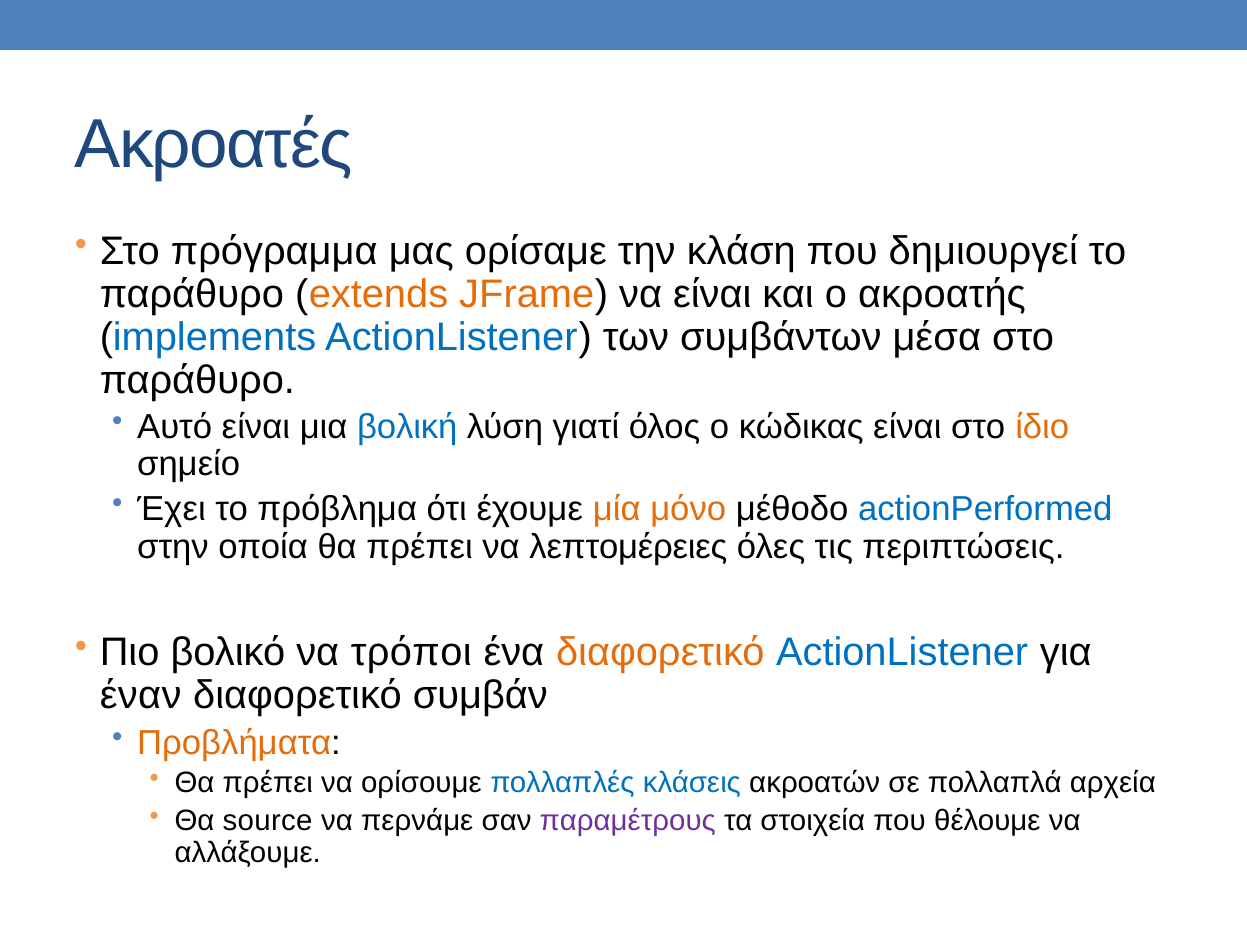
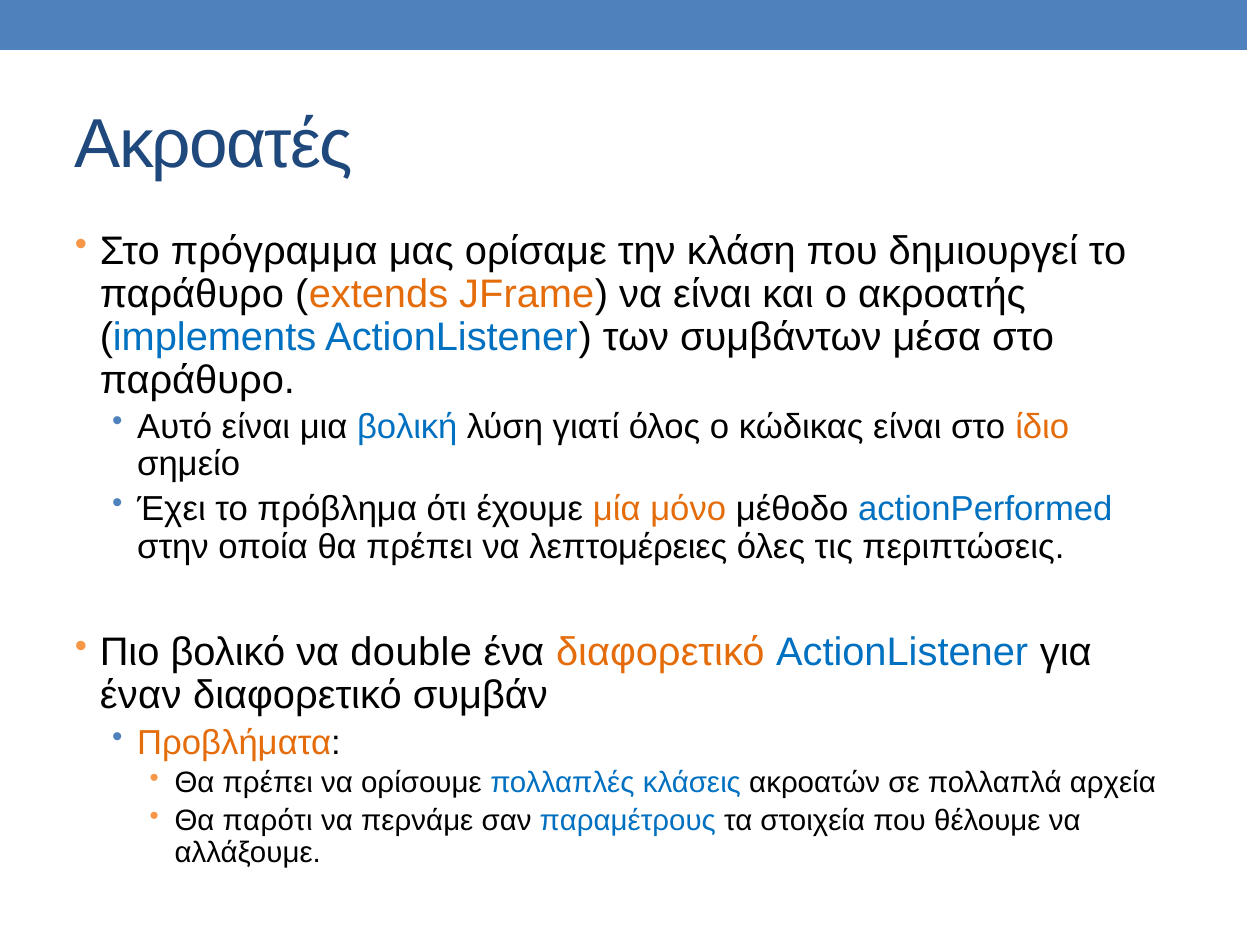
τρόποι: τρόποι -> double (411, 653)
source: source -> παρότι (268, 821)
παραμέτρους colour: purple -> blue (628, 821)
